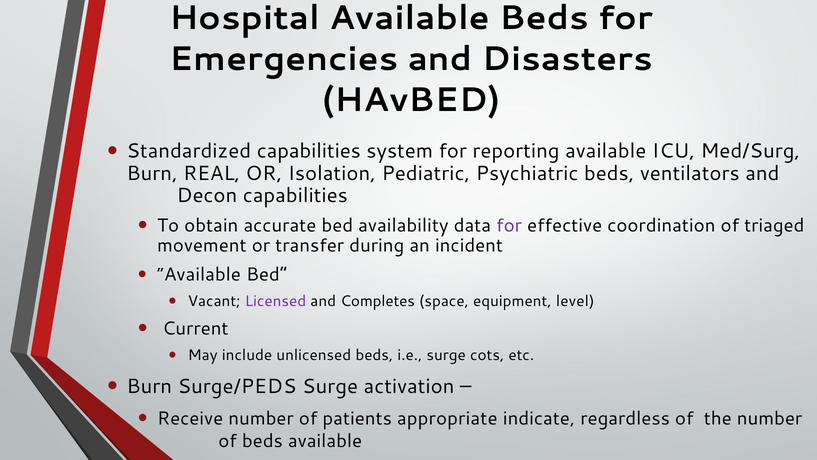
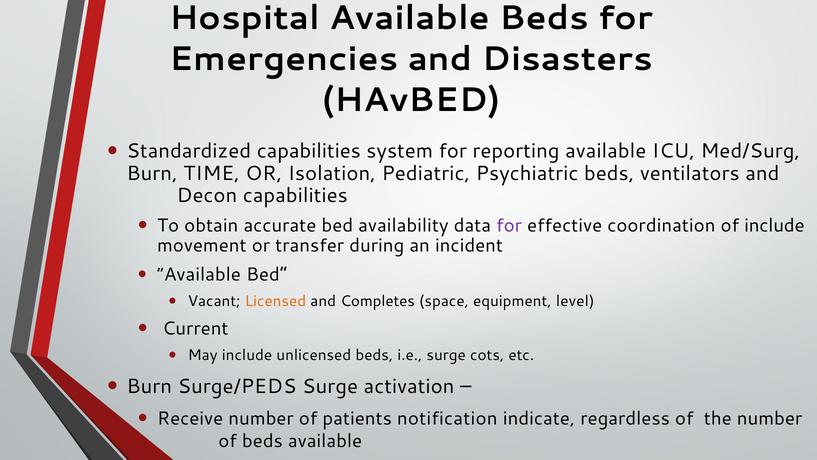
REAL: REAL -> TIME (212, 173)
of triaged: triaged -> include (774, 225)
Licensed colour: purple -> orange (275, 301)
appropriate: appropriate -> notification (447, 418)
